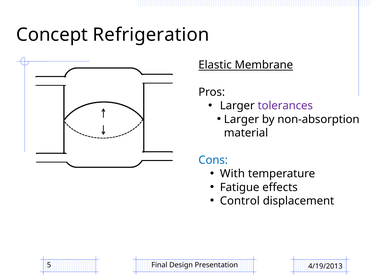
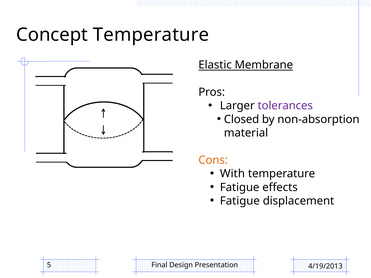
Concept Refrigeration: Refrigeration -> Temperature (151, 35)
Larger: Larger -> Closed (242, 119)
Cons colour: blue -> orange (213, 160)
Control: Control -> Fatigue (240, 201)
